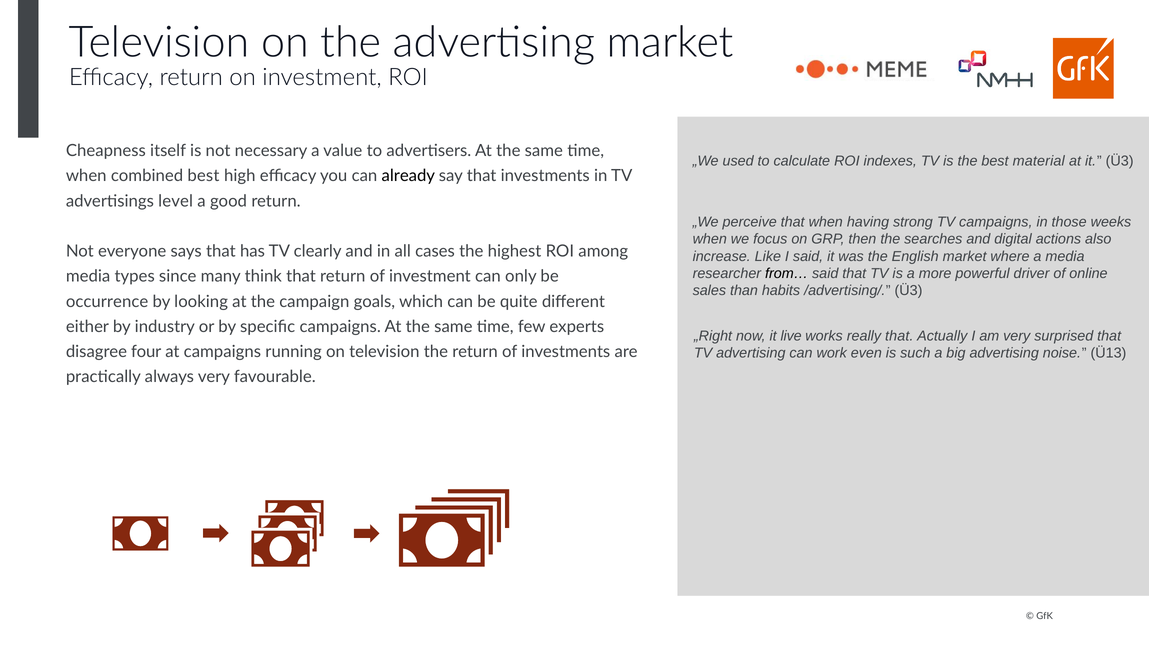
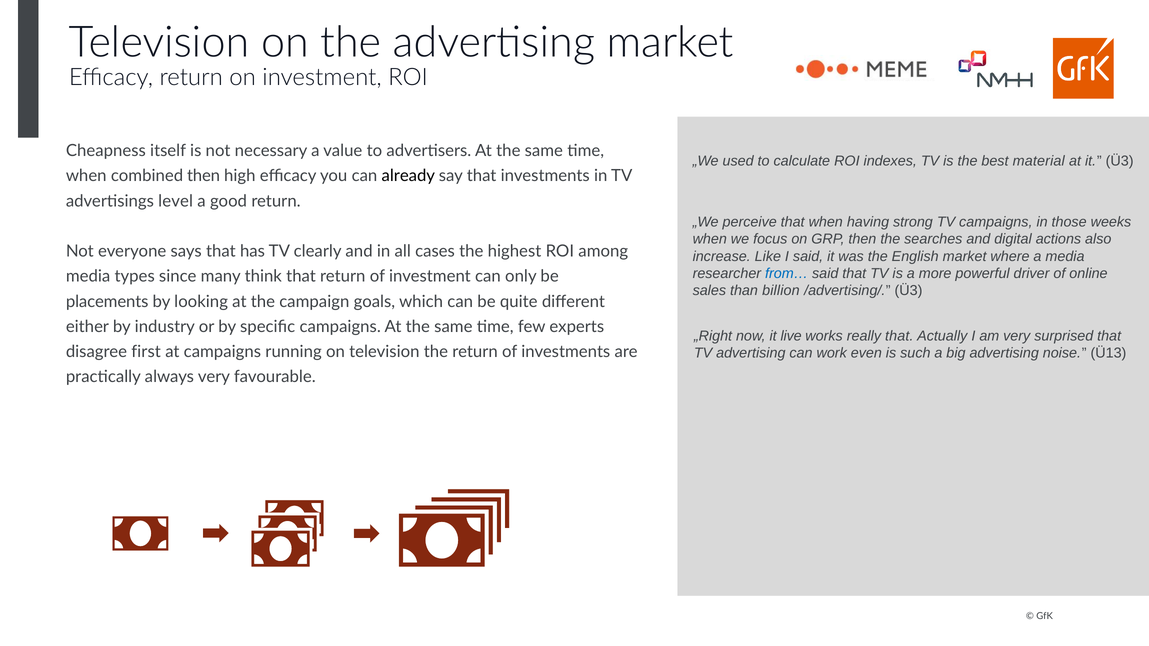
combined best: best -> then (204, 176)
from… colour: black -> blue (787, 274)
habits: habits -> billion (781, 291)
occurrence: occurrence -> placements (107, 302)
four: four -> first (146, 352)
